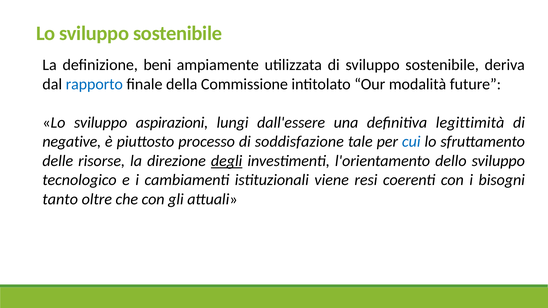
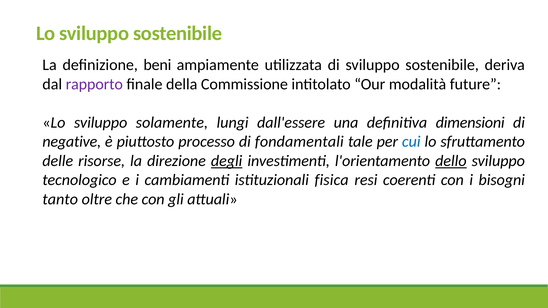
rapporto colour: blue -> purple (94, 84)
aspirazioni: aspirazioni -> solamente (172, 123)
legittimità: legittimità -> dimensioni (470, 123)
soddisfazione: soddisfazione -> fondamentali (299, 142)
dello underline: none -> present (451, 161)
viene: viene -> fisica (332, 180)
